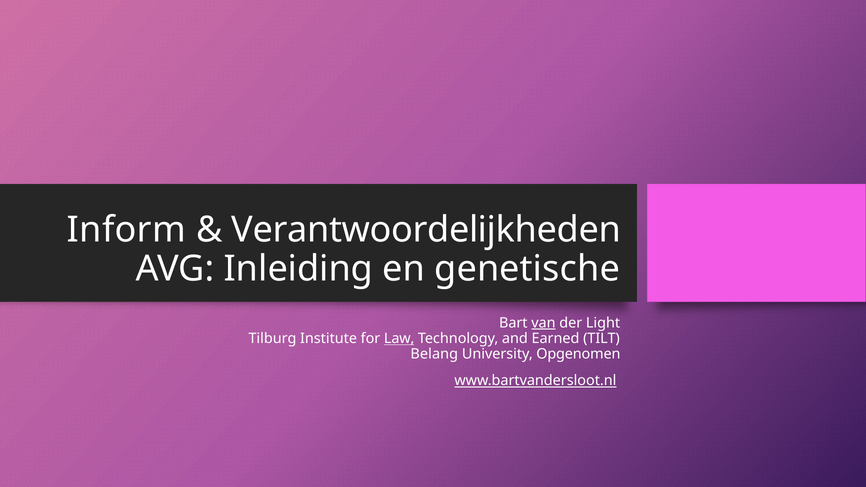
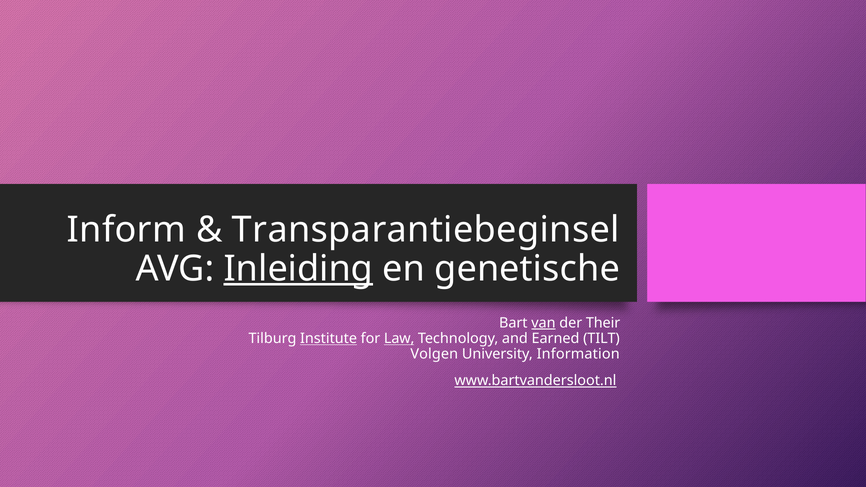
Verantwoordelijkheden: Verantwoordelijkheden -> Transparantiebeginsel (426, 230)
Inleiding underline: none -> present (298, 269)
Light: Light -> Their (603, 323)
Institute underline: none -> present (329, 339)
Belang: Belang -> Volgen (434, 354)
Opgenomen: Opgenomen -> Information (578, 354)
